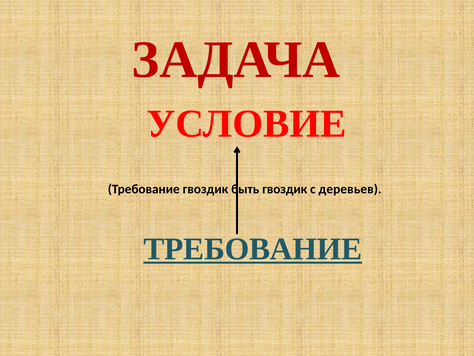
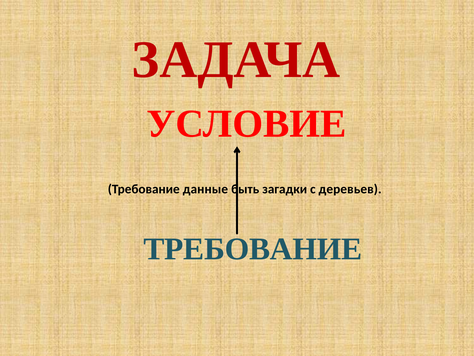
Требование гвоздик: гвоздик -> данные (205, 189)
быть гвоздик: гвоздик -> загадки (285, 189)
ТРЕБОВАНИЕ underline: present -> none (253, 249)
